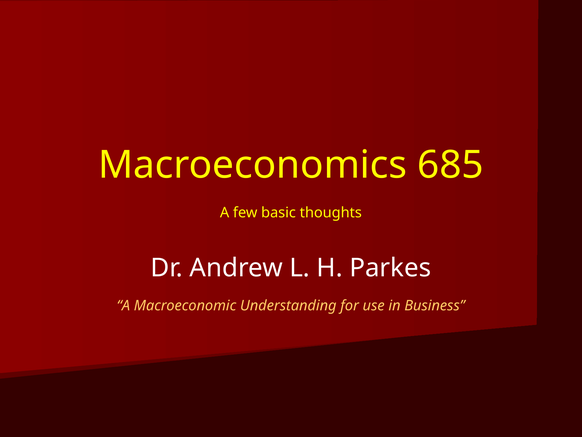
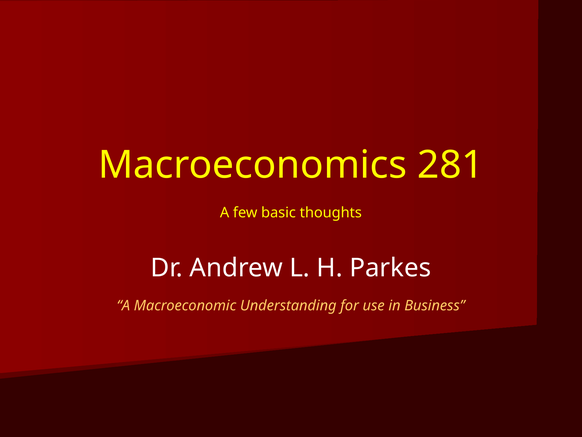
685: 685 -> 281 (450, 165)
